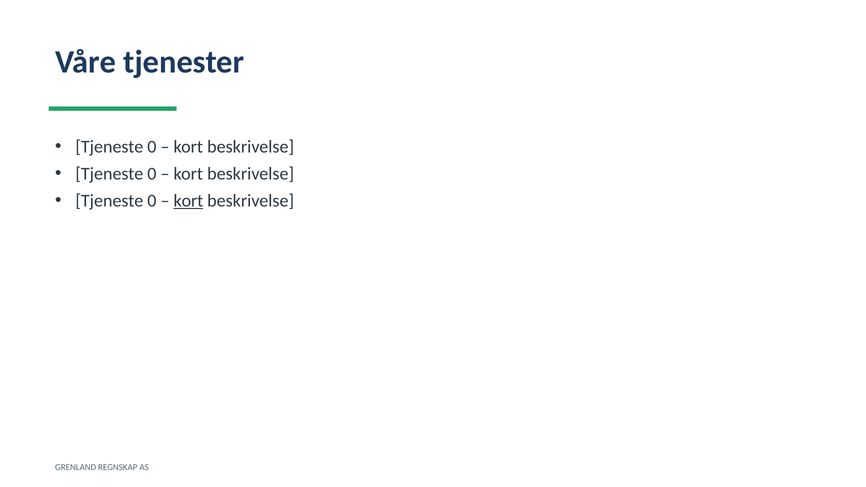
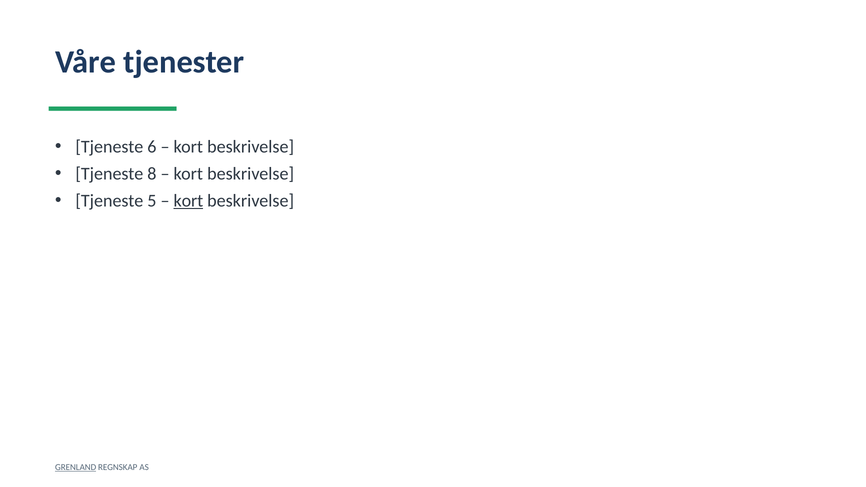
0: 0 -> 6 (152, 147)
0: 0 -> 8 (152, 174)
0: 0 -> 5 (152, 201)
GRENLAND underline: none -> present (76, 467)
